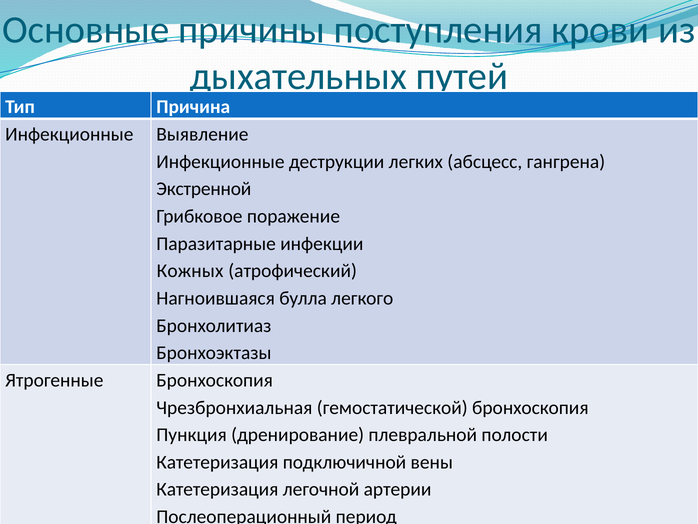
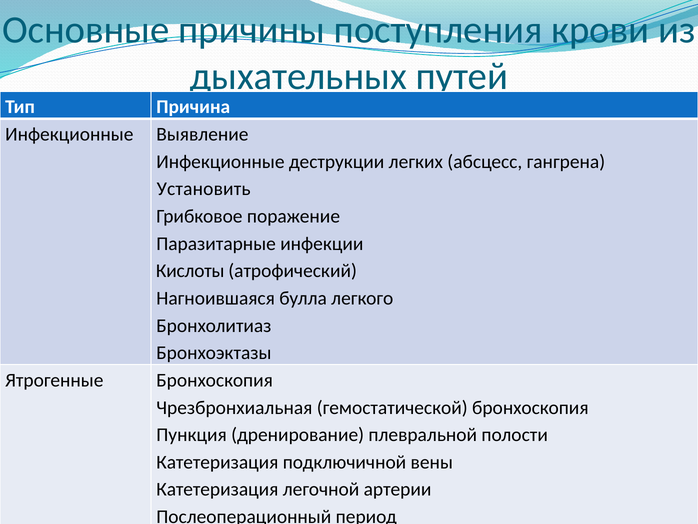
Экстренной: Экстренной -> Установить (204, 189)
Кожных: Кожных -> Кислоты (190, 271)
